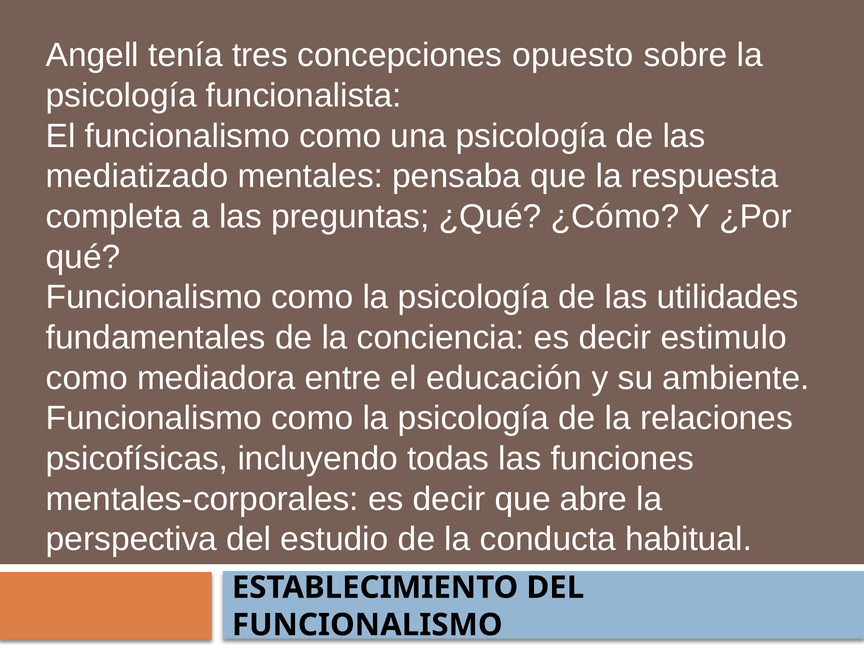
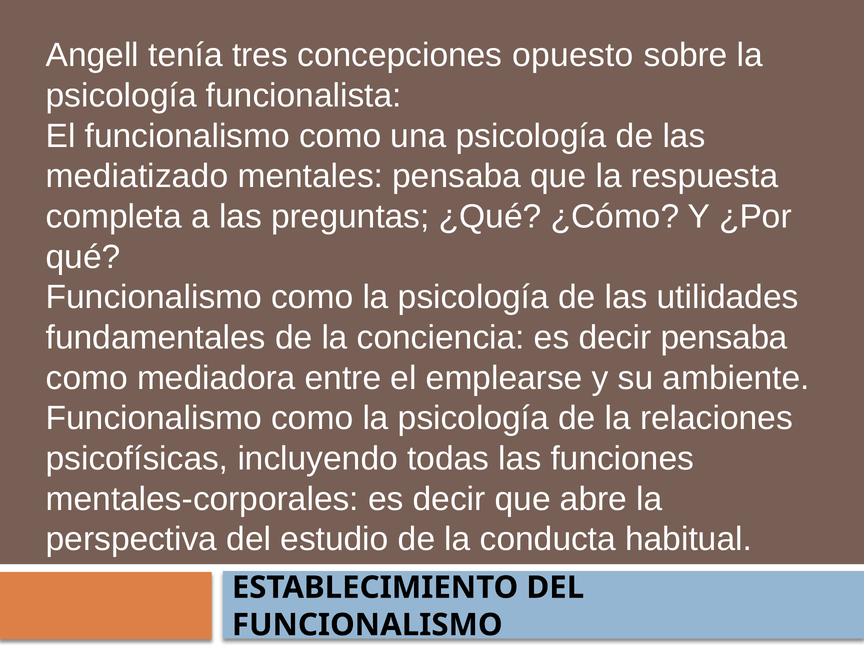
decir estimulo: estimulo -> pensaba (724, 338)
educación: educación -> emplearse (504, 378)
